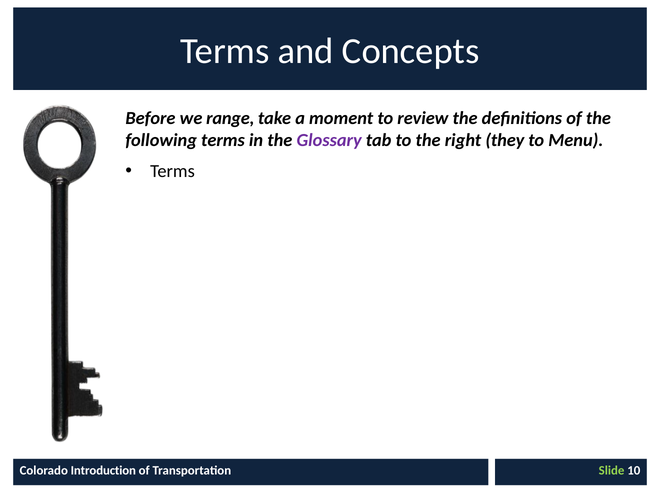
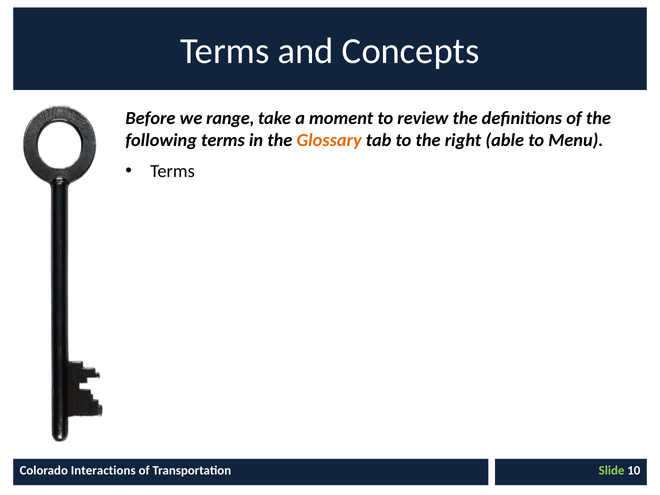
Glossary colour: purple -> orange (329, 140)
they: they -> able (505, 140)
Introduction: Introduction -> Interactions (103, 471)
